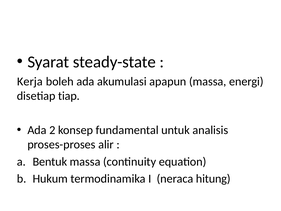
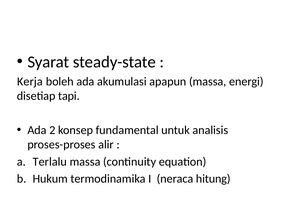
tiap: tiap -> tapi (69, 96)
Bentuk: Bentuk -> Terlalu (50, 161)
